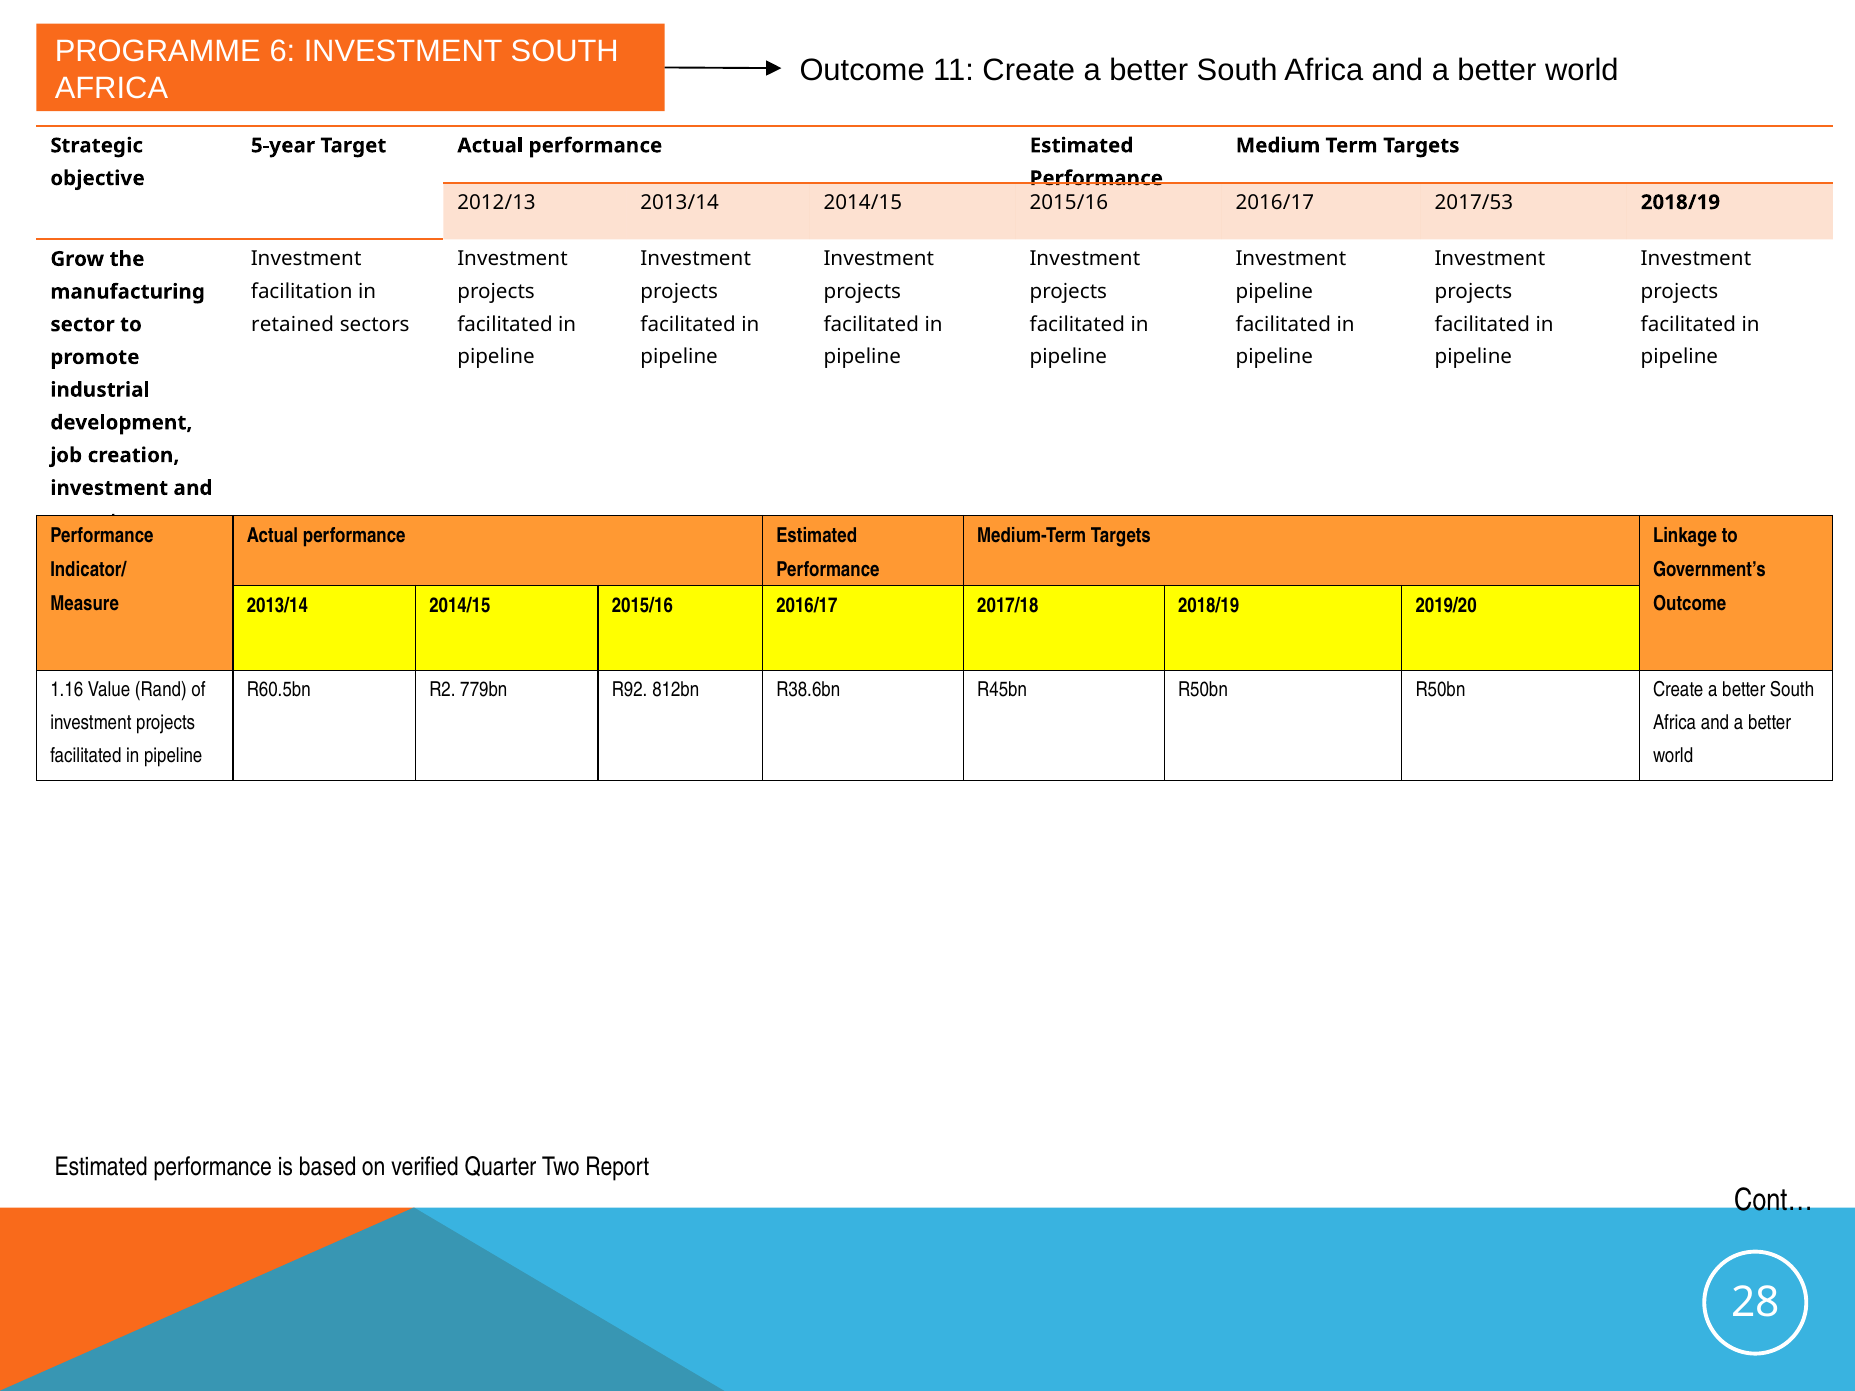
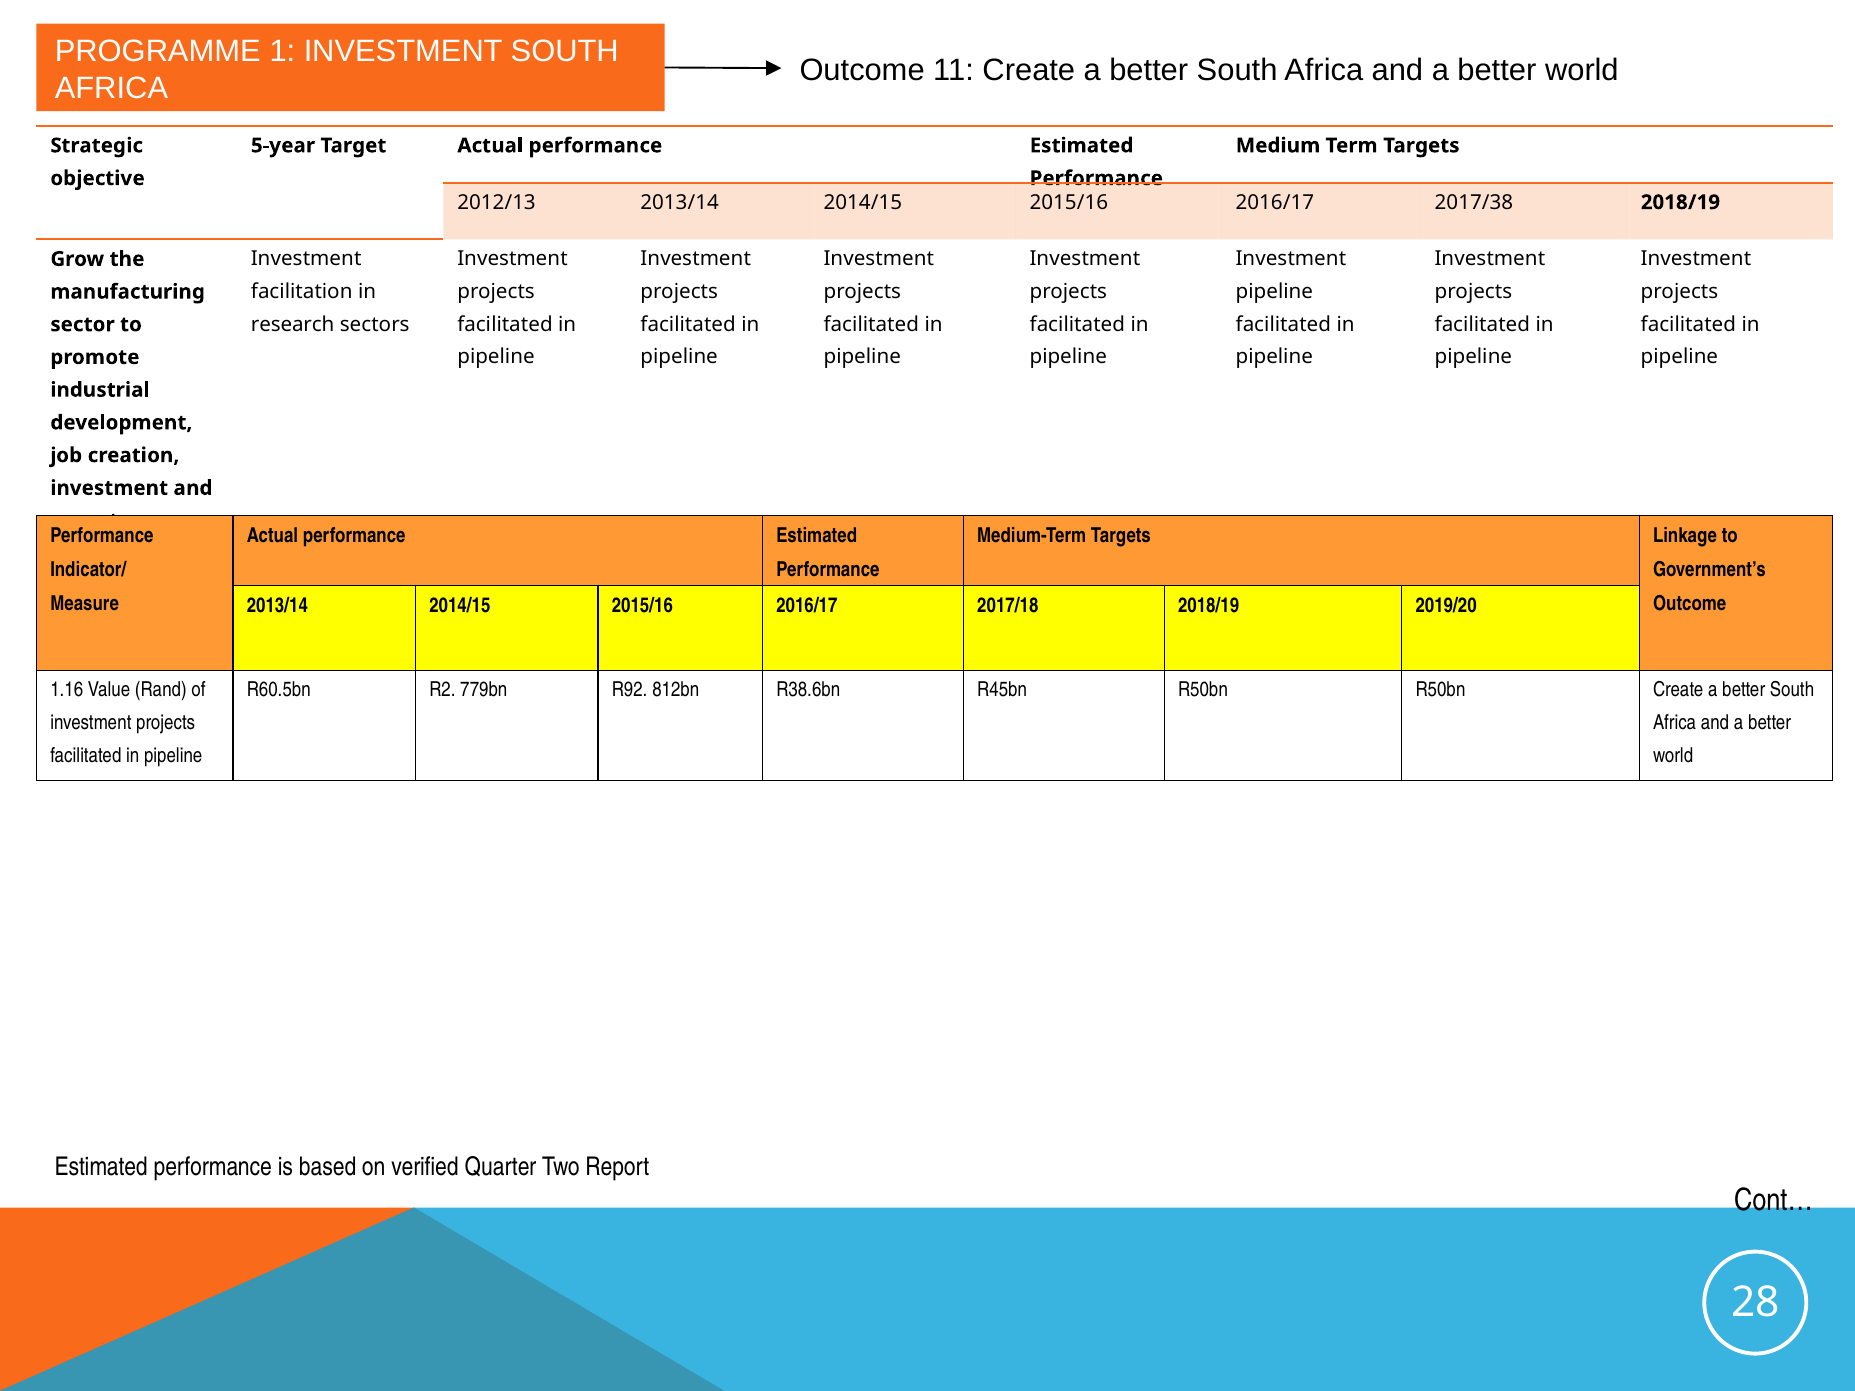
6: 6 -> 1 (282, 51)
2017/53: 2017/53 -> 2017/38 (1474, 202)
retained: retained -> research (293, 325)
